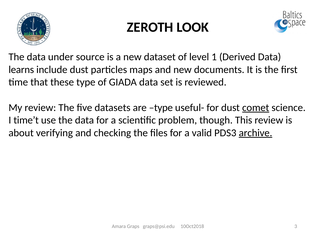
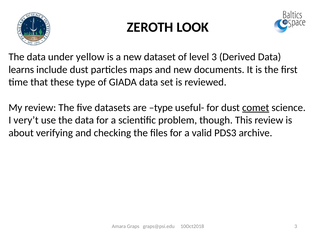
source: source -> yellow (90, 57)
level 1: 1 -> 3 (214, 57)
time’t: time’t -> very’t (26, 120)
archive underline: present -> none (256, 133)
